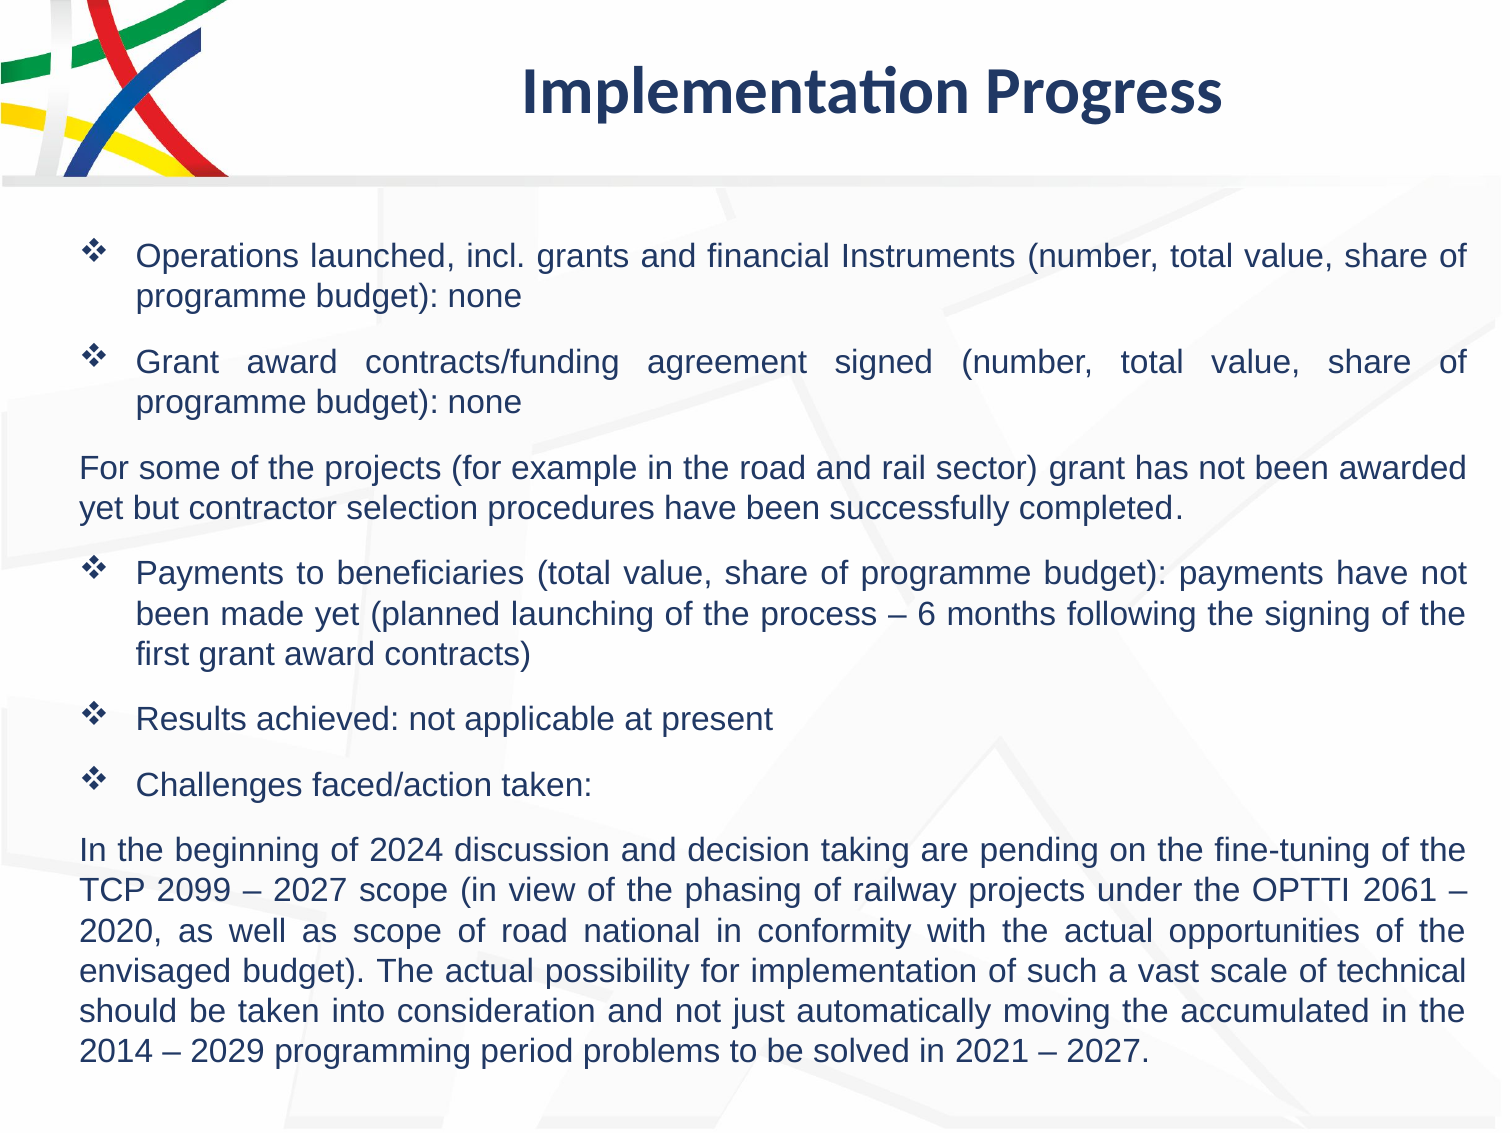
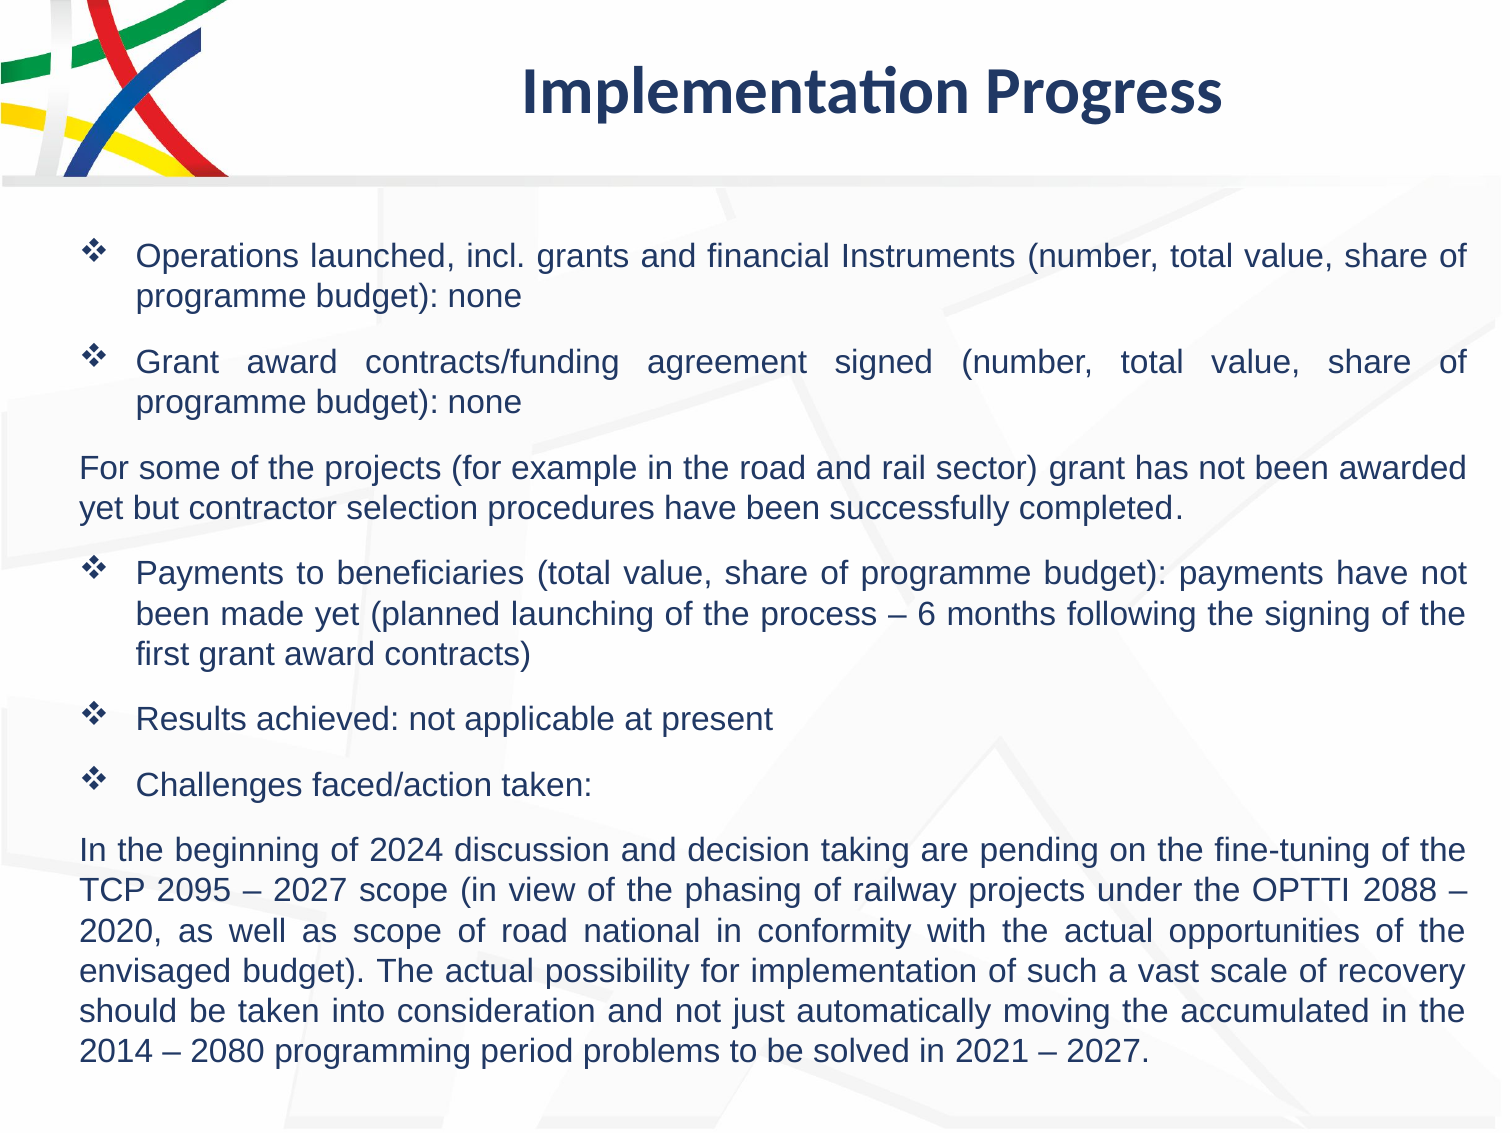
2099: 2099 -> 2095 (194, 890)
2061: 2061 -> 2088 (1400, 890)
technical: technical -> recovery (1402, 971)
2029: 2029 -> 2080 (228, 1051)
